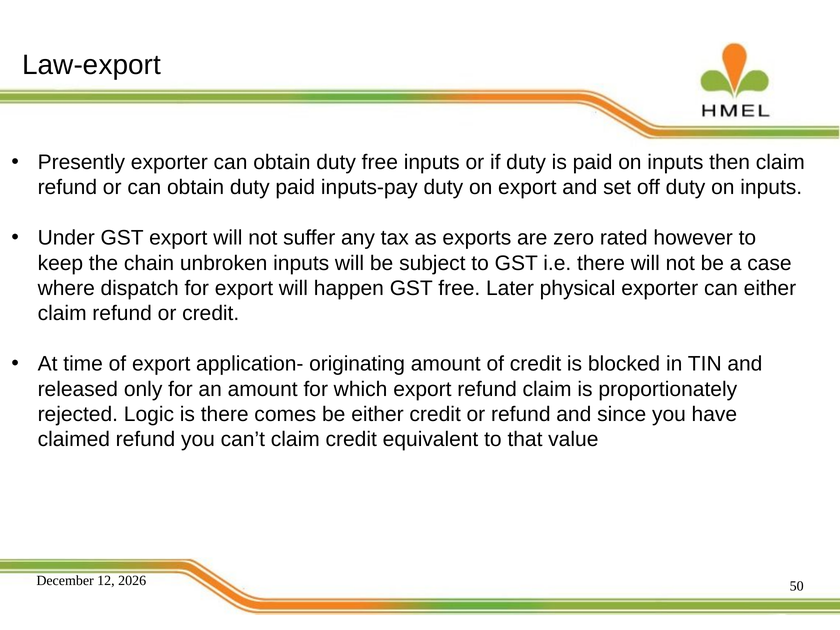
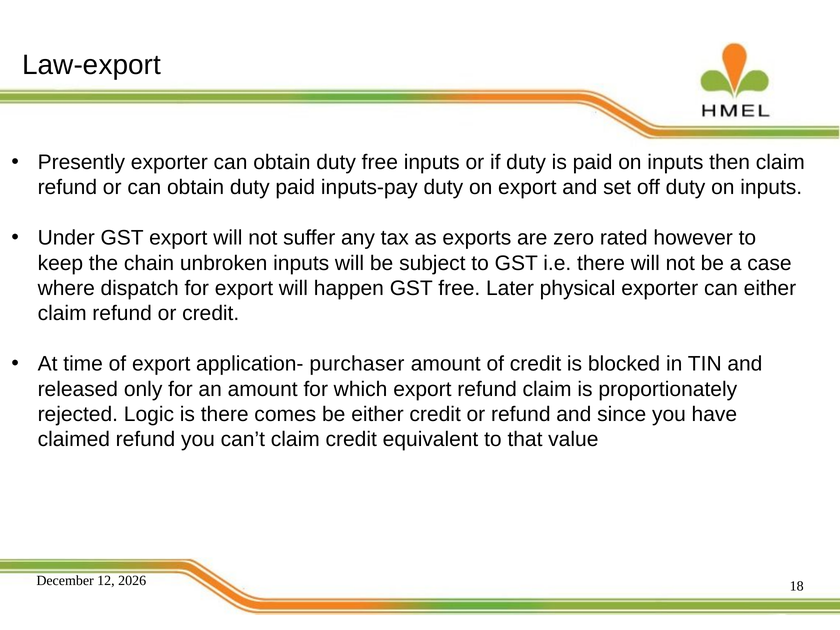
originating: originating -> purchaser (357, 364)
50: 50 -> 18 (797, 586)
